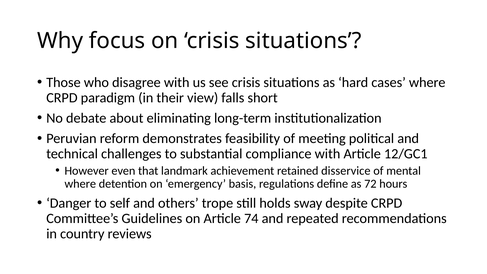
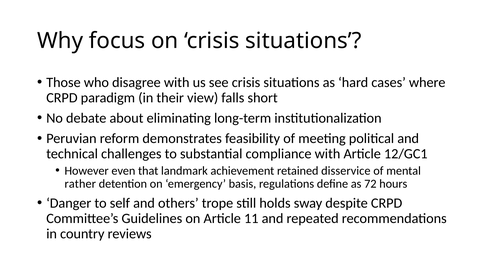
where: where -> rather (80, 184)
74: 74 -> 11 (251, 218)
